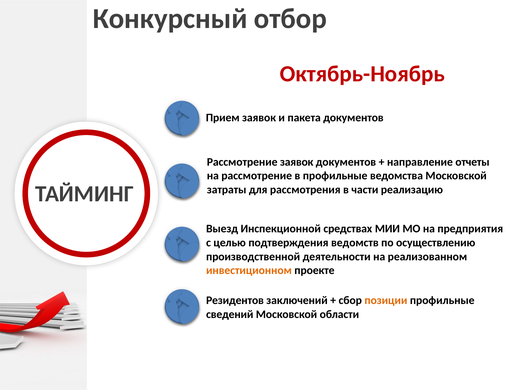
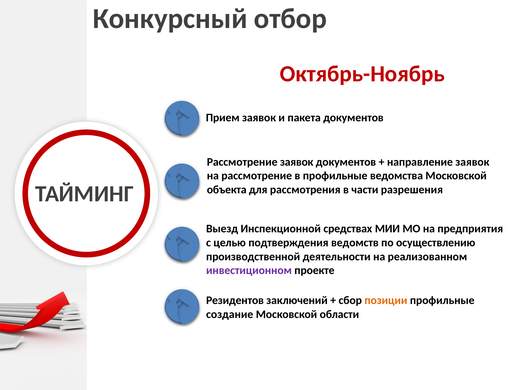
направление отчеты: отчеты -> заявок (472, 162)
затраты: затраты -> объекта (227, 189)
реализацию: реализацию -> разрешения (412, 189)
инвестиционном colour: orange -> purple (249, 270)
сведений: сведений -> создание (230, 314)
